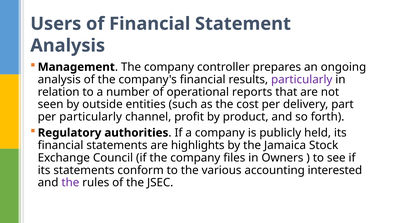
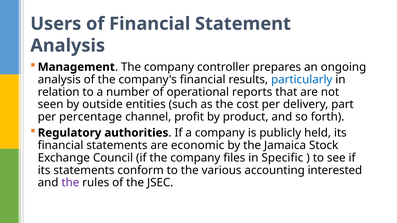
particularly colour: purple -> blue (302, 80)
per particularly: particularly -> percentage (91, 117)
highlights: highlights -> economic (198, 145)
Owners: Owners -> Specific (282, 158)
